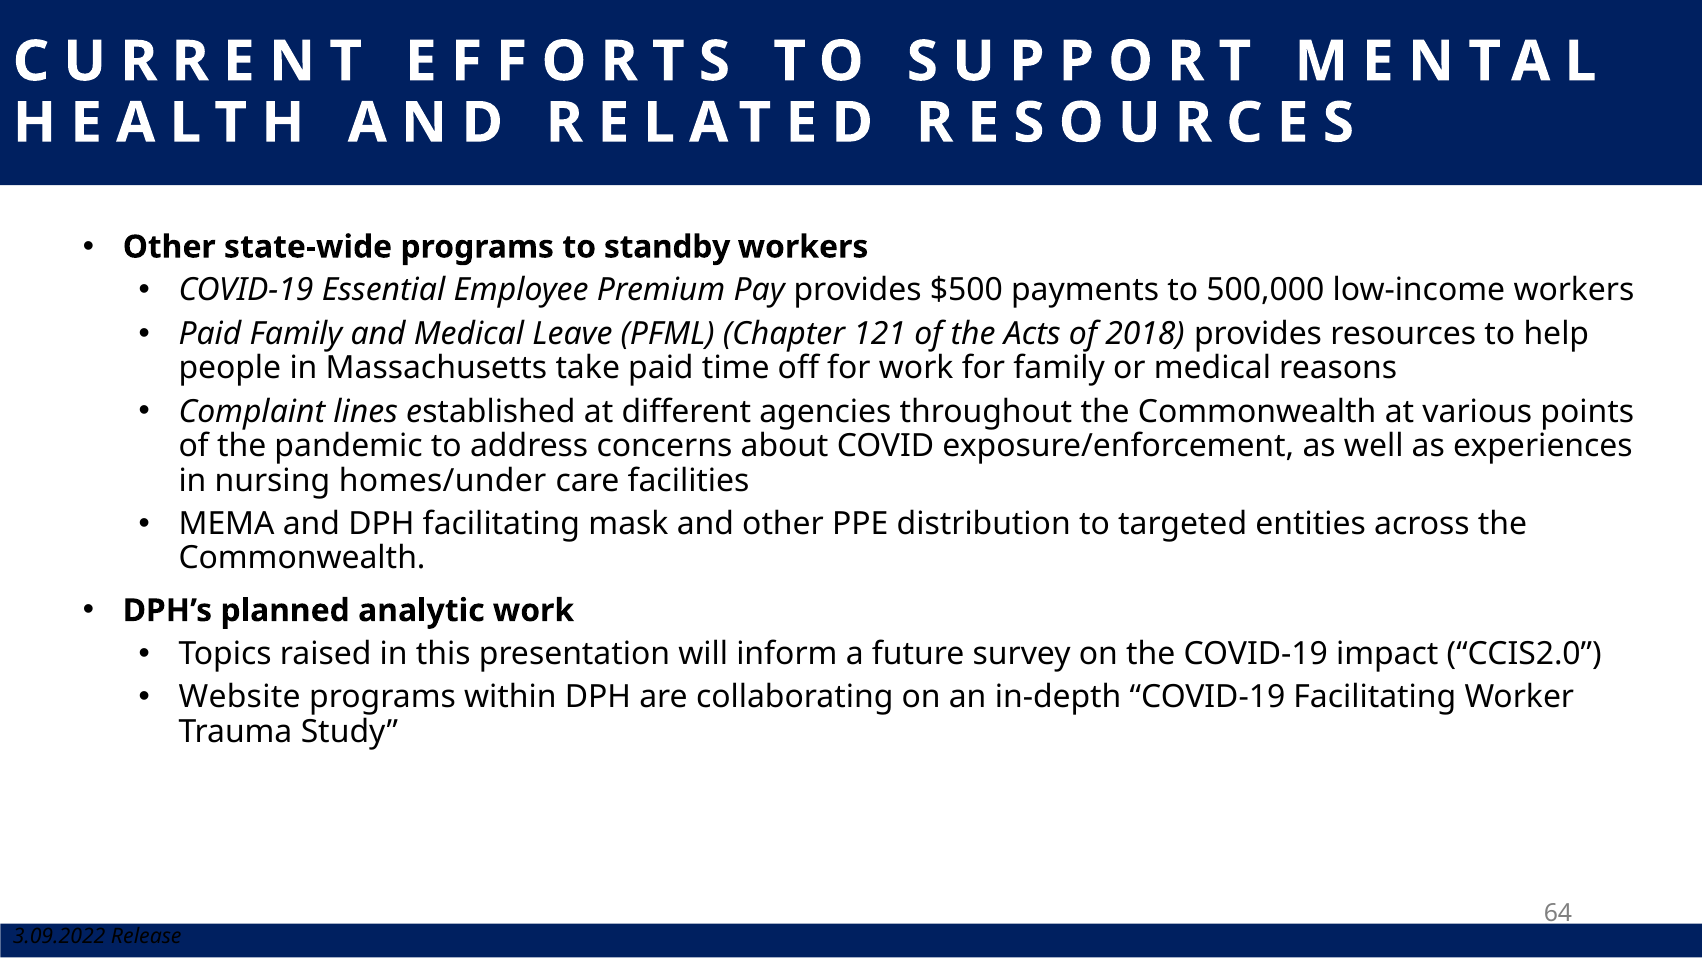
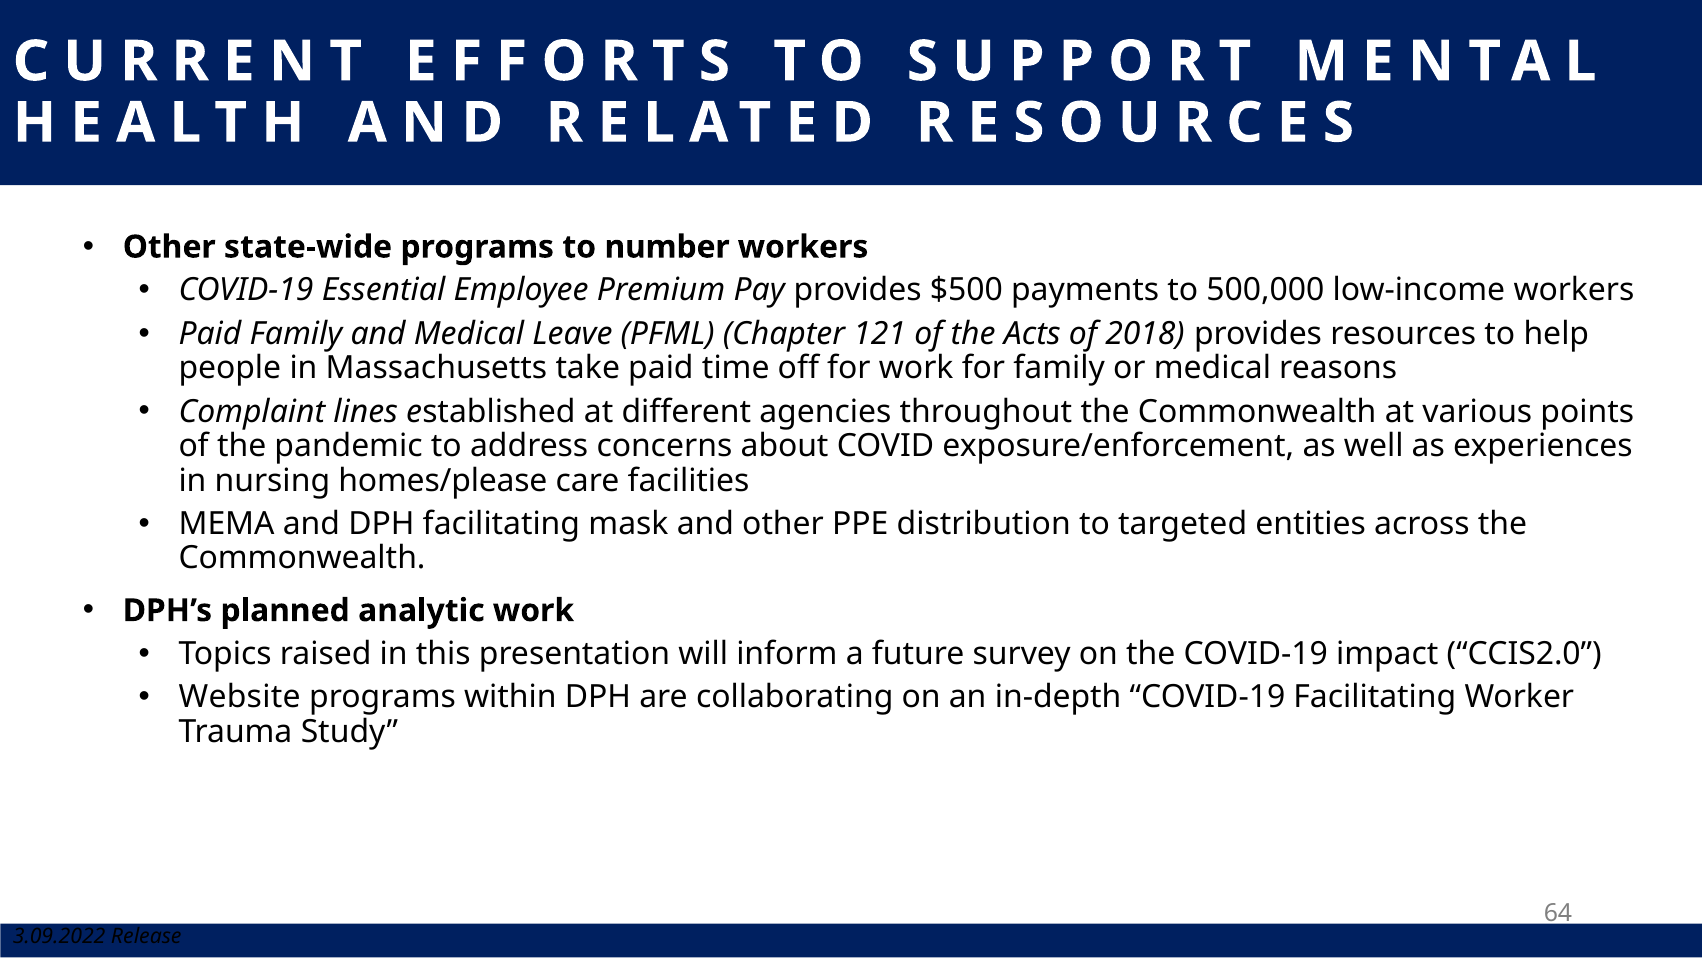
standby: standby -> number (667, 247)
homes/under: homes/under -> homes/please (443, 480)
